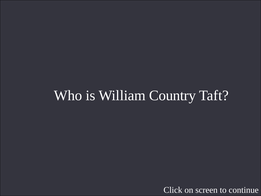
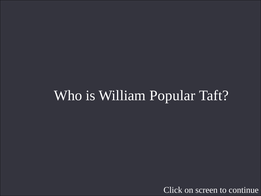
Country: Country -> Popular (172, 95)
